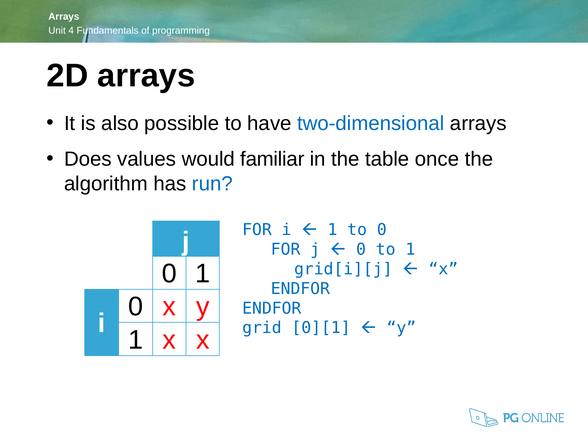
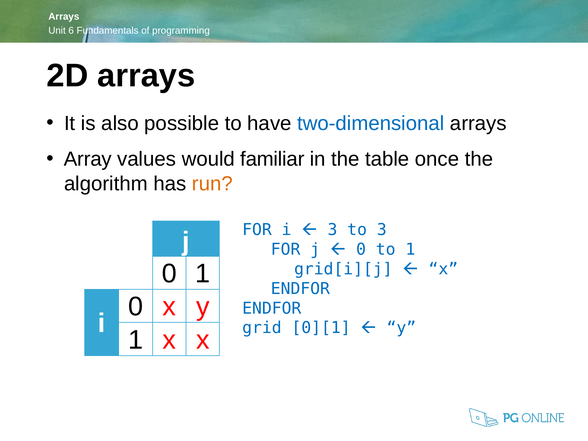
4: 4 -> 6 (71, 31)
Does: Does -> Array (88, 159)
run colour: blue -> orange (212, 184)
1: 1 -> 3 (332, 230)
to 0: 0 -> 3 (382, 230)
